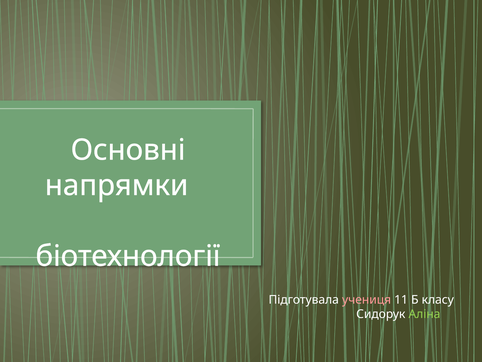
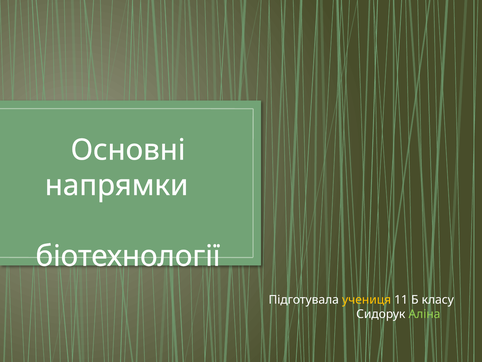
учениця colour: pink -> yellow (367, 299)
